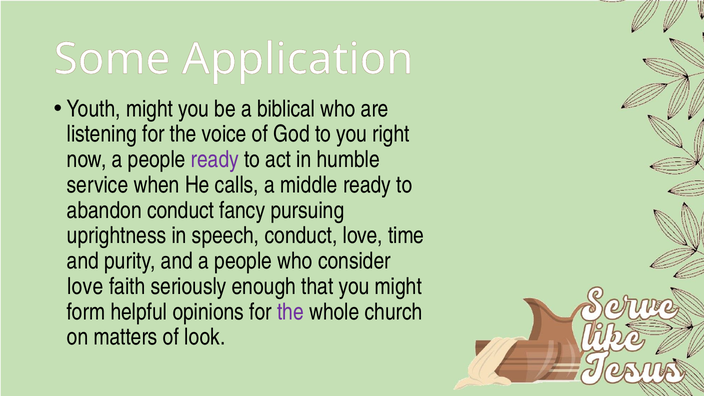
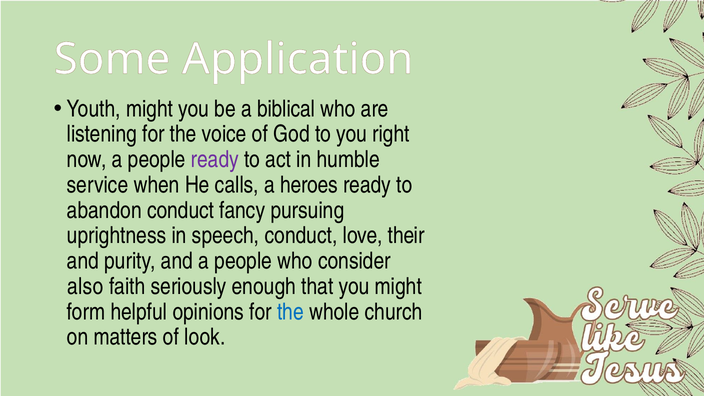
middle: middle -> heroes (309, 185)
time: time -> their (406, 236)
love: love -> also (85, 286)
the colour: purple -> blue (290, 312)
